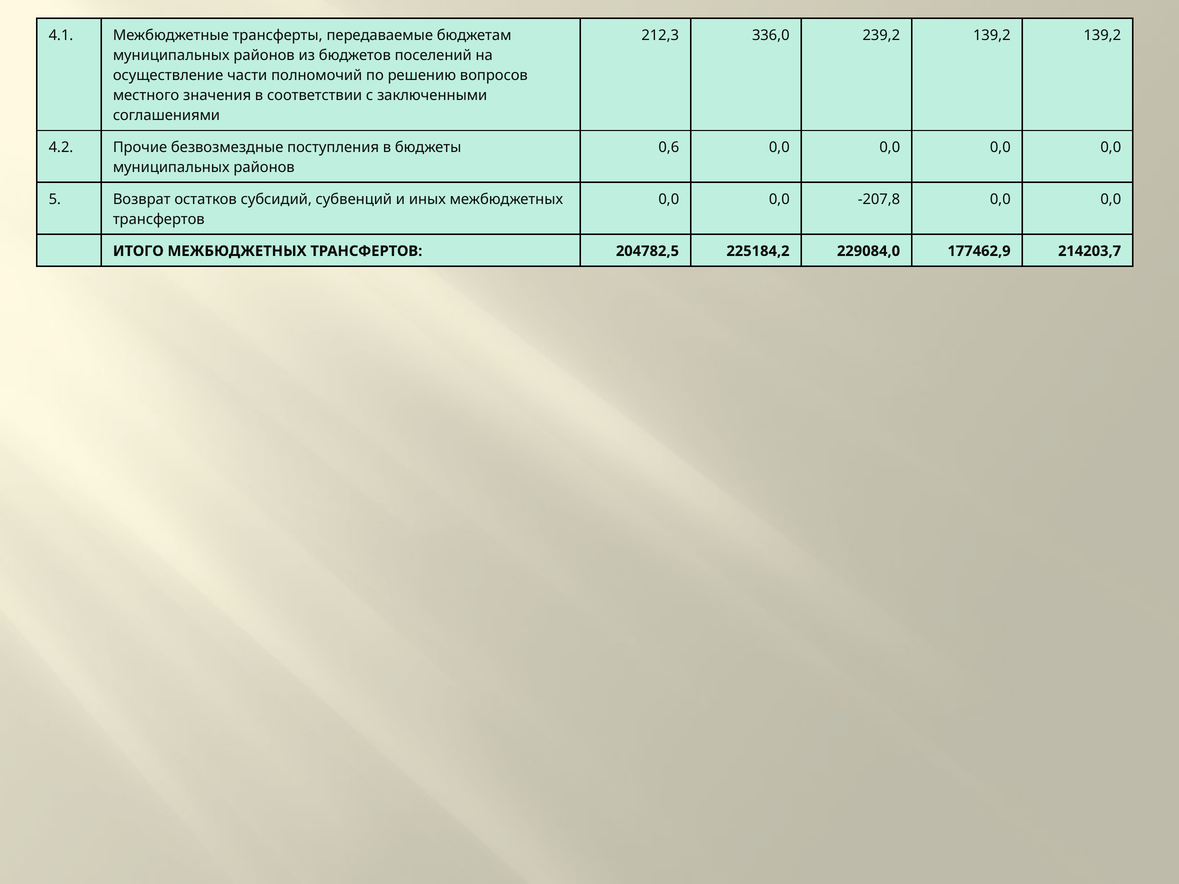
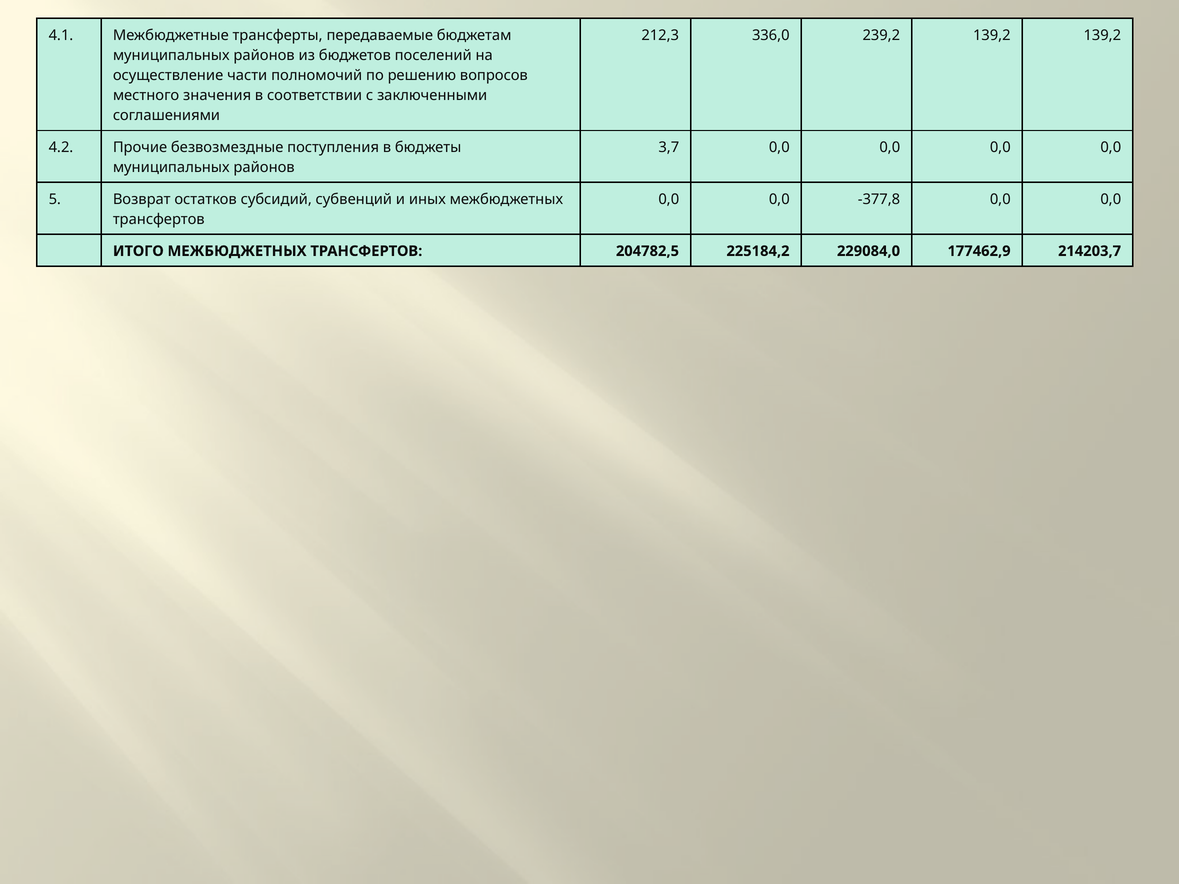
0,6: 0,6 -> 3,7 (669, 147)
-207,8: -207,8 -> -377,8 (879, 199)
